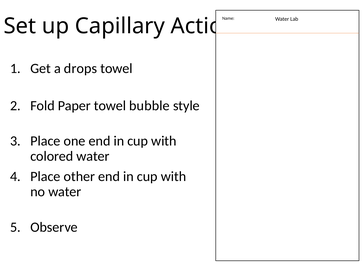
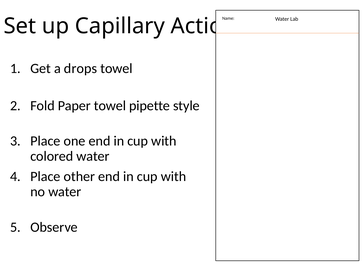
bubble: bubble -> pipette (150, 105)
